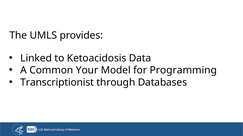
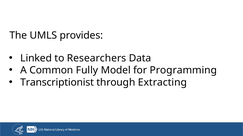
Ketoacidosis: Ketoacidosis -> Researchers (97, 58)
Your: Your -> Fully (87, 71)
Databases: Databases -> Extracting (162, 83)
